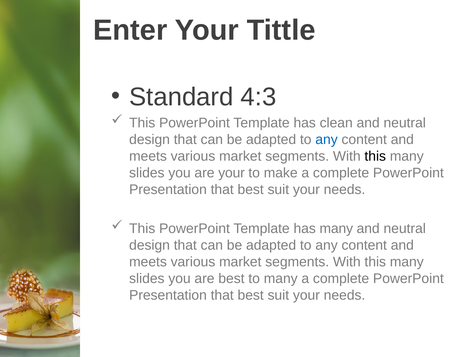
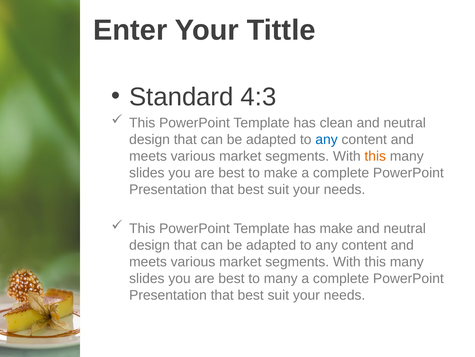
this colour: black -> orange (375, 156)
your: your -> best (231, 172)
has many: many -> make (336, 228)
